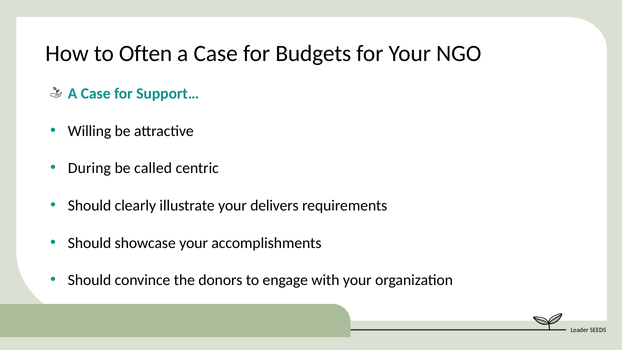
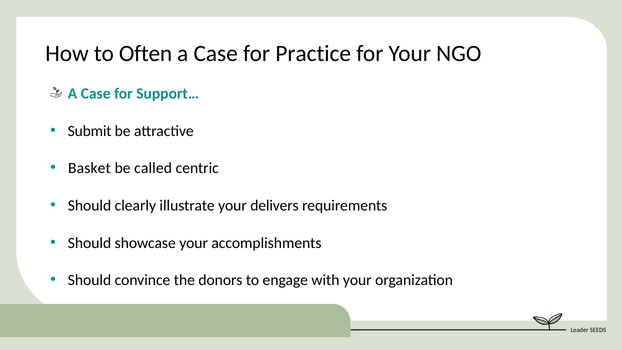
Budgets: Budgets -> Practice (313, 54)
Willing: Willing -> Submit (90, 131)
During: During -> Basket (89, 168)
